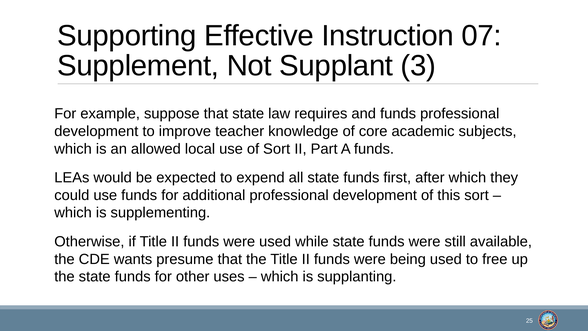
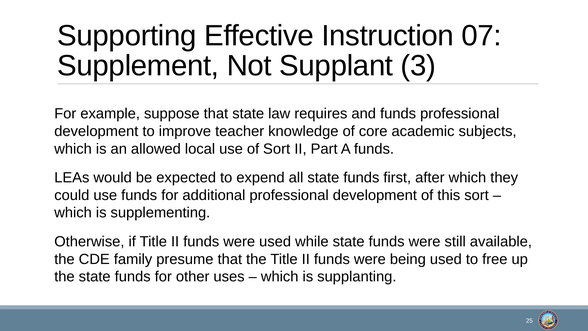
wants: wants -> family (133, 259)
